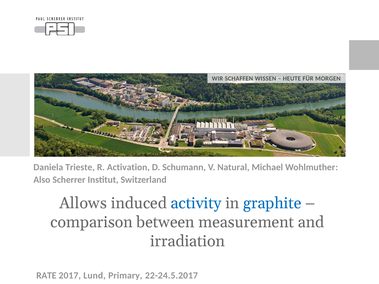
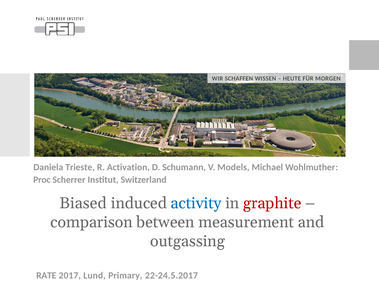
Natural: Natural -> Models (233, 168)
Also: Also -> Proc (42, 180)
Allows: Allows -> Biased (83, 203)
graphite colour: blue -> red (272, 203)
irradiation: irradiation -> outgassing (187, 241)
